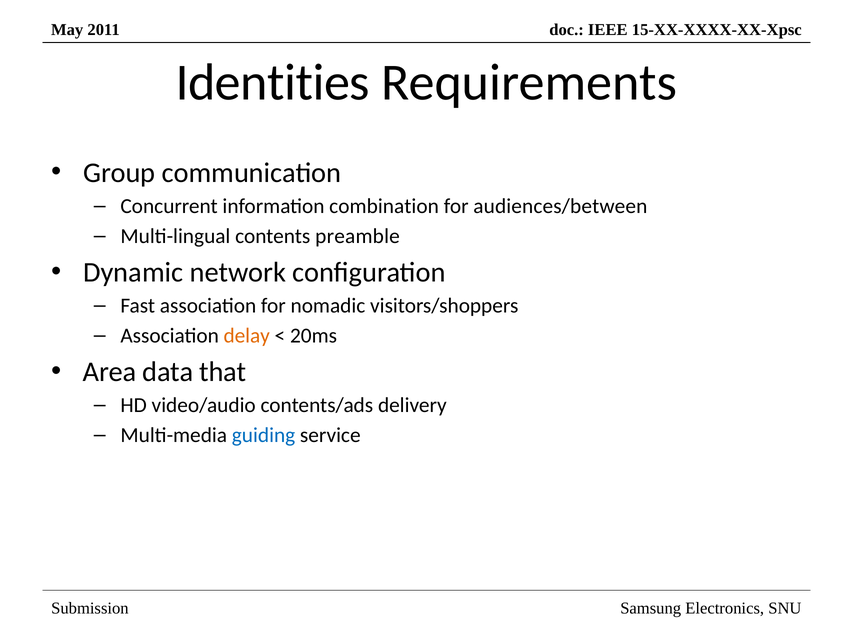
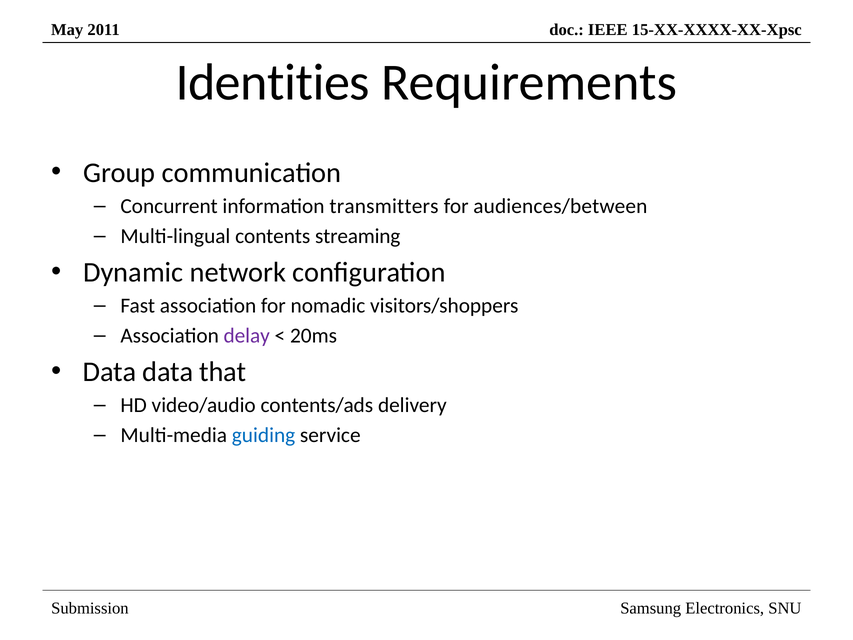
combination: combination -> transmitters (384, 206)
preamble: preamble -> streaming (358, 236)
delay colour: orange -> purple (247, 336)
Area: Area -> Data (110, 372)
